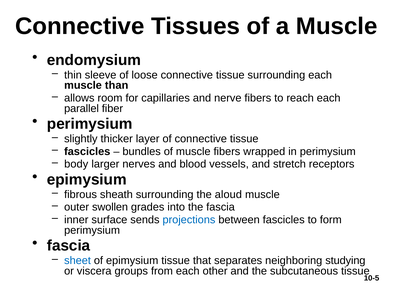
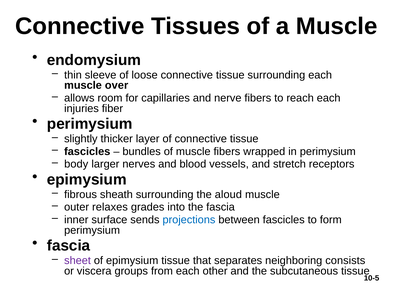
than: than -> over (117, 86)
parallel: parallel -> injuries (81, 109)
swollen: swollen -> relaxes (110, 208)
sheet colour: blue -> purple (78, 261)
studying: studying -> consists (345, 261)
